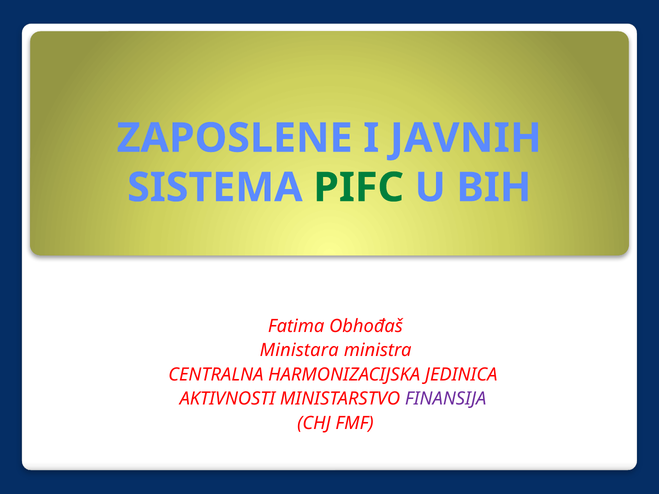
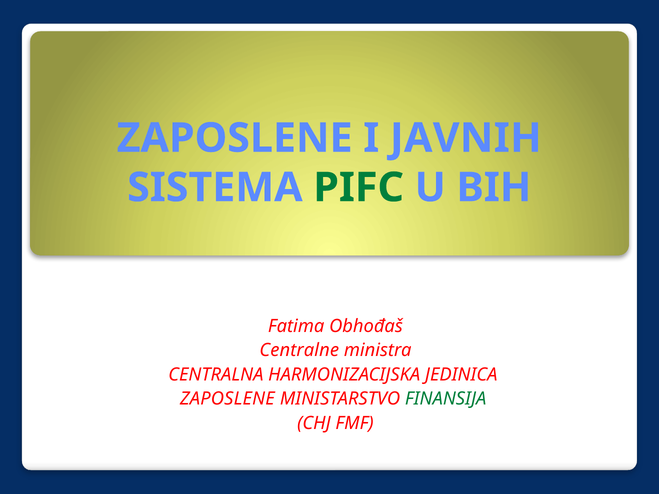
Ministara: Ministara -> Centralne (299, 351)
AKTIVNOSTI: AKTIVNOSTI -> ZAPOSLENE (227, 399)
FINANSIJA colour: purple -> green (446, 399)
